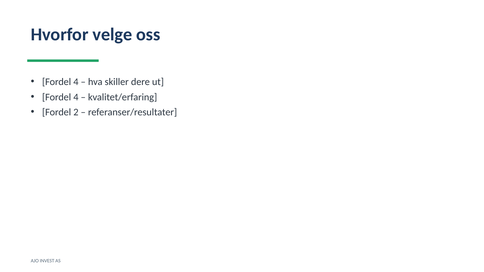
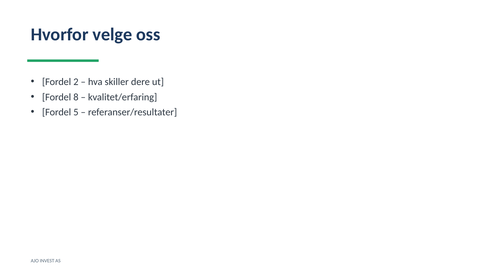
4: 4 -> 2 (76, 82)
4: 4 -> 8 (76, 97)
2: 2 -> 5 (76, 112)
